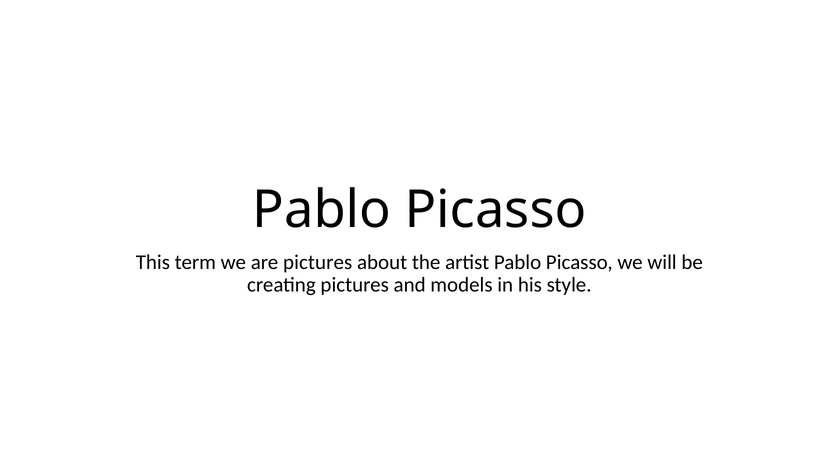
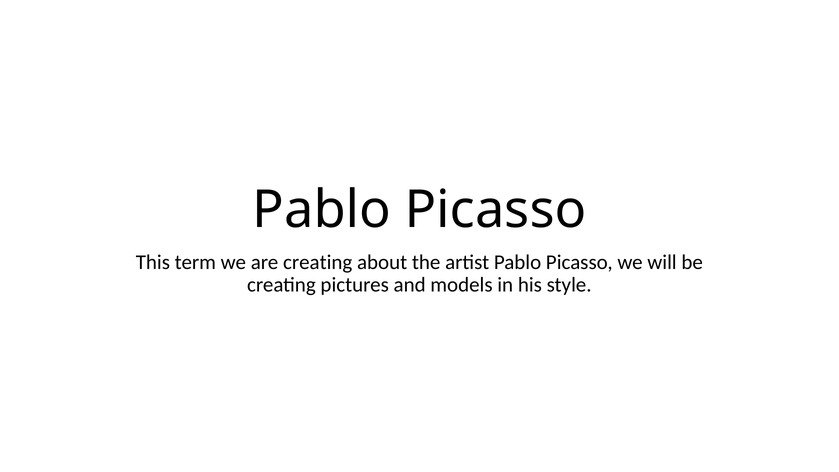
are pictures: pictures -> creating (318, 262)
